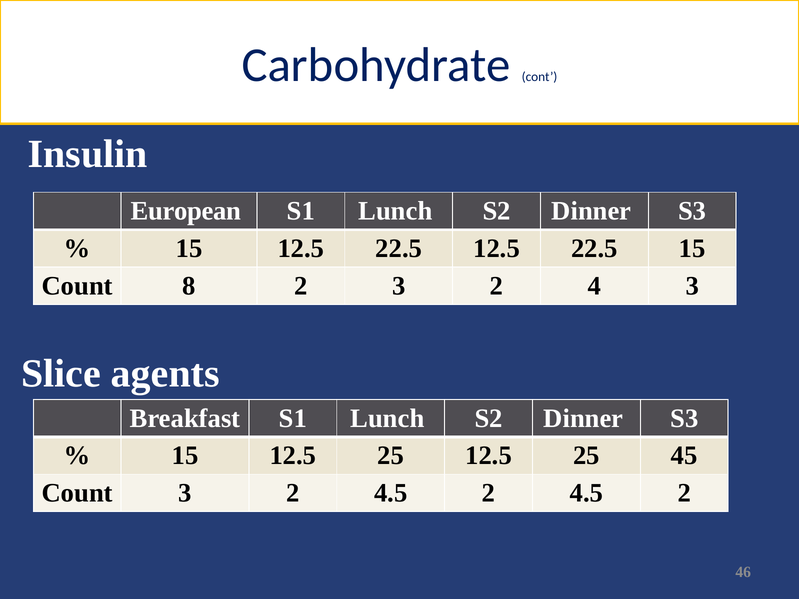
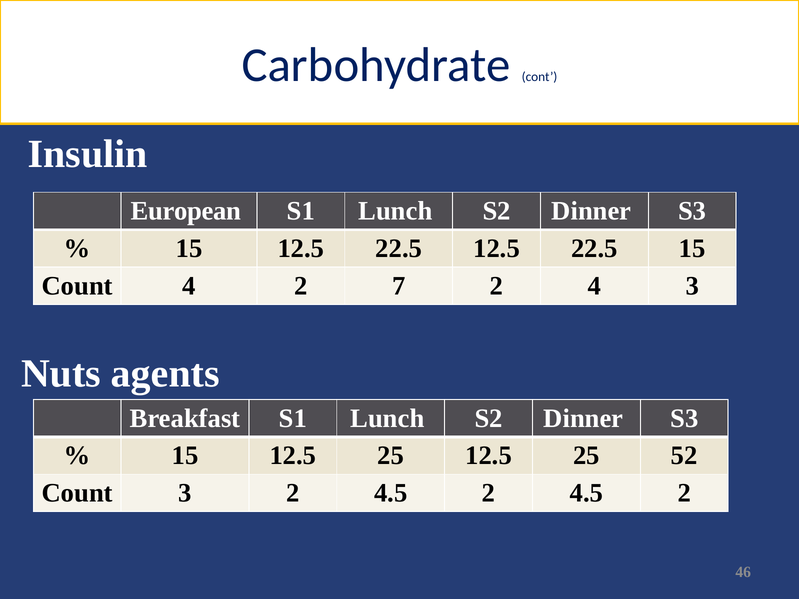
Count 8: 8 -> 4 (189, 286)
2 3: 3 -> 7 (399, 286)
Slice: Slice -> Nuts (61, 374)
45: 45 -> 52 (684, 456)
